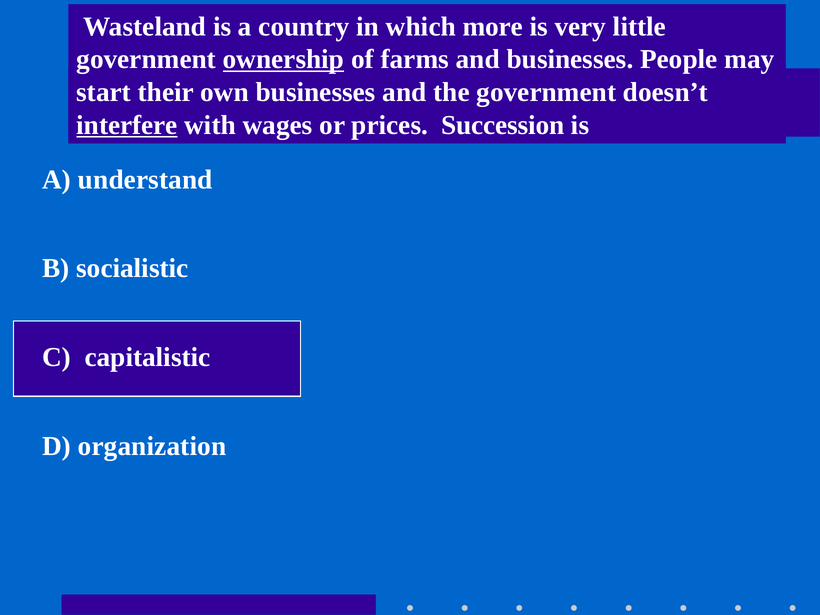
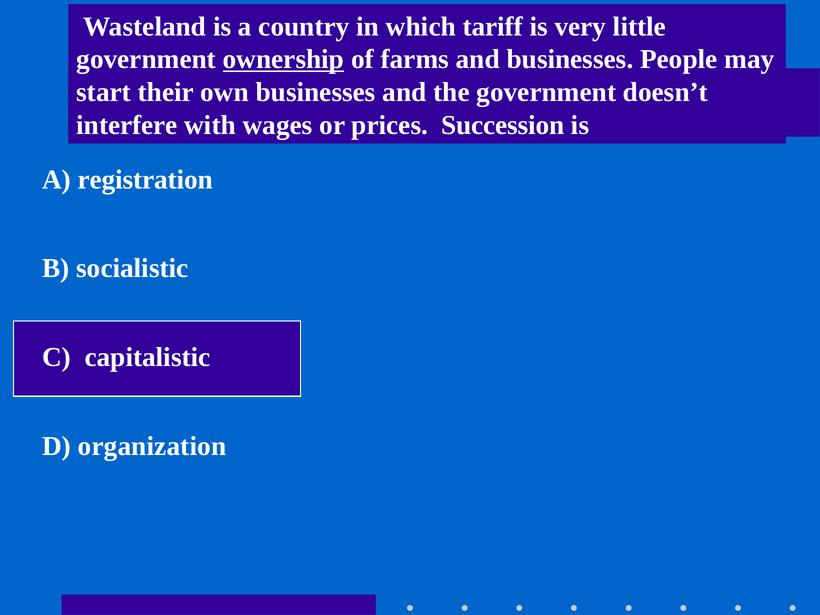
more: more -> tariff (493, 27)
interfere underline: present -> none (127, 125)
understand: understand -> registration (145, 179)
